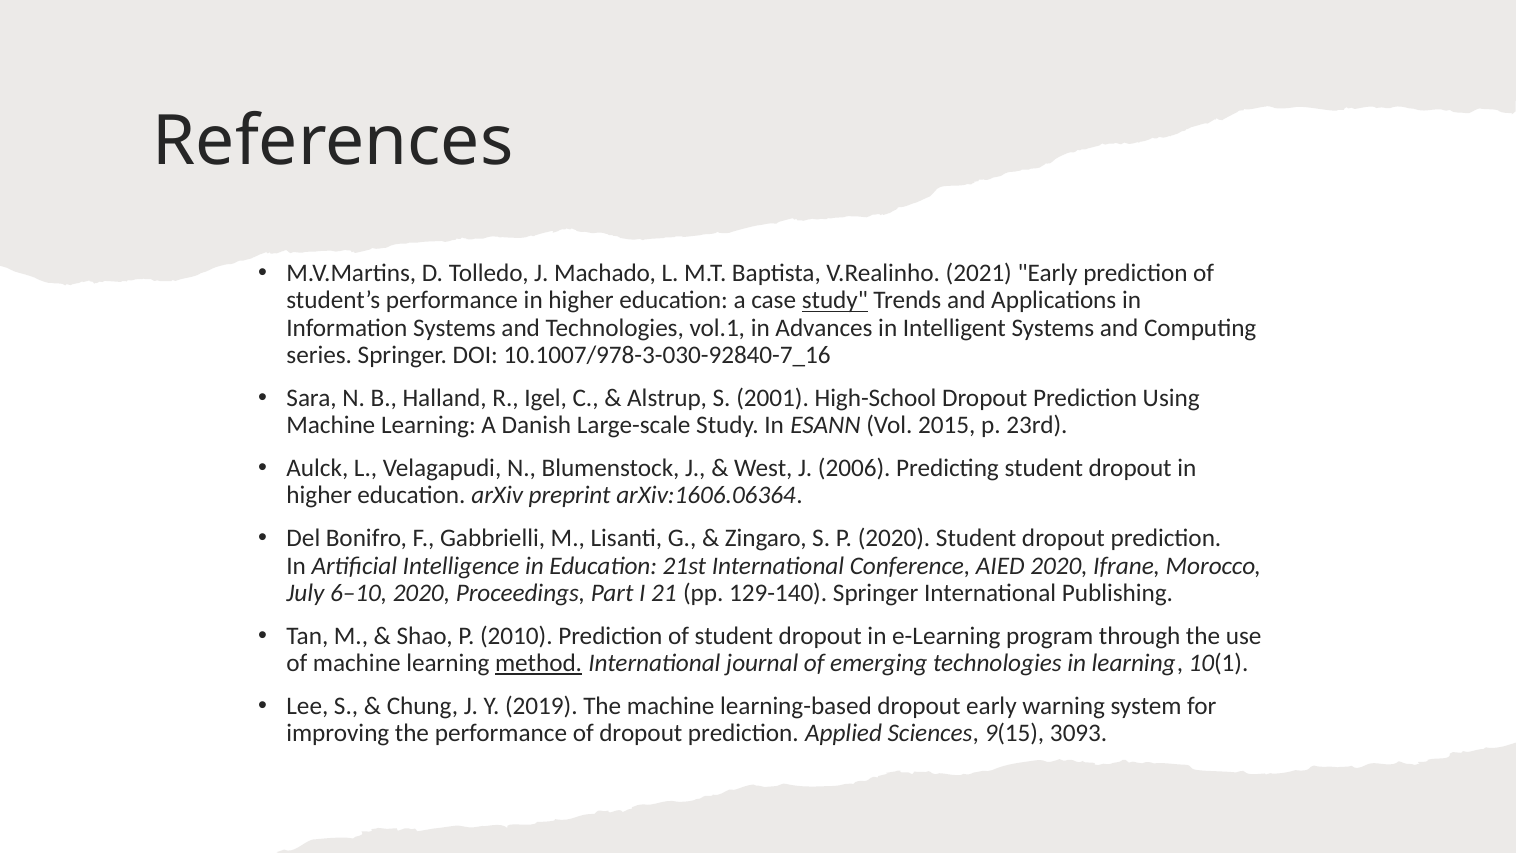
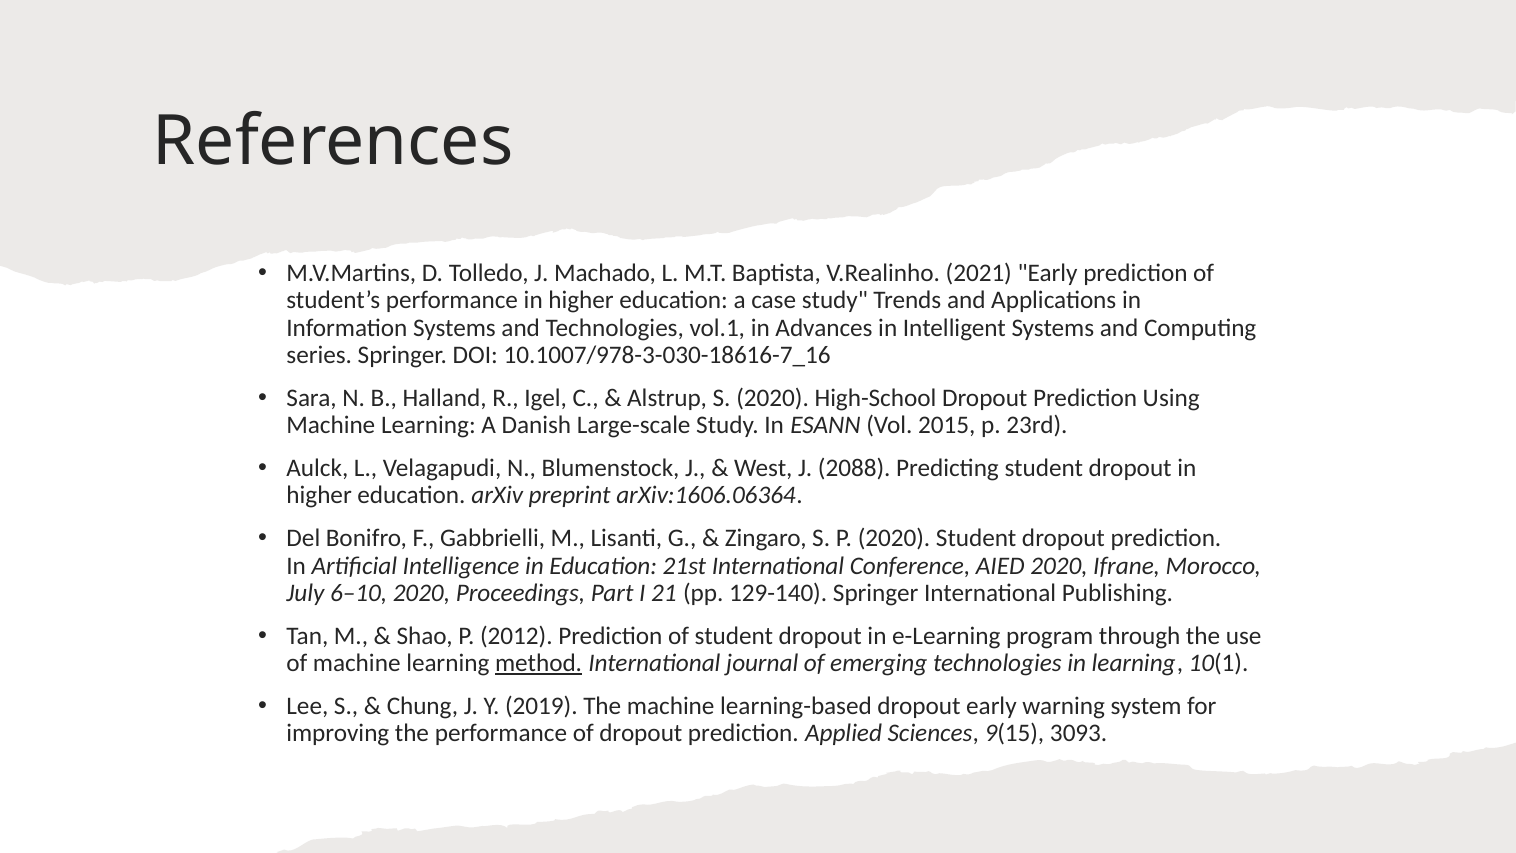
study underline: present -> none (835, 301)
10.1007/978-3-030-92840-7_16: 10.1007/978-3-030-92840-7_16 -> 10.1007/978-3-030-18616-7_16 (667, 355)
S 2001: 2001 -> 2020 (773, 398)
2006: 2006 -> 2088 (854, 468)
2010: 2010 -> 2012 (516, 636)
